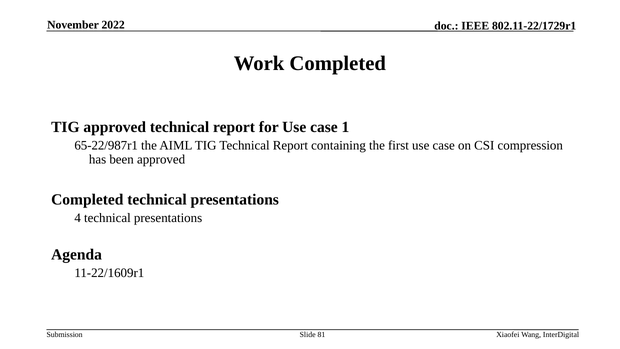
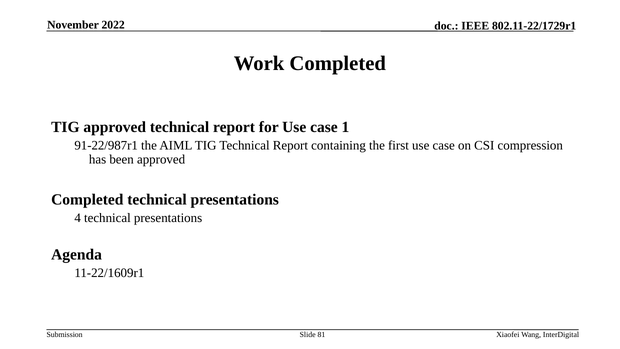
65-22/987r1: 65-22/987r1 -> 91-22/987r1 (106, 145)
